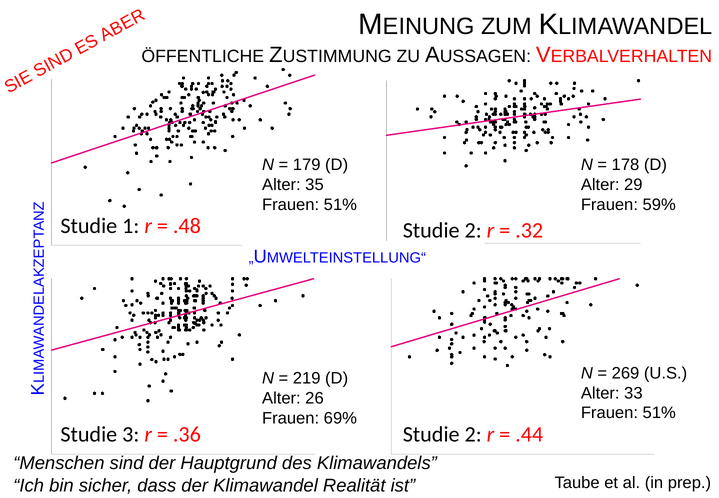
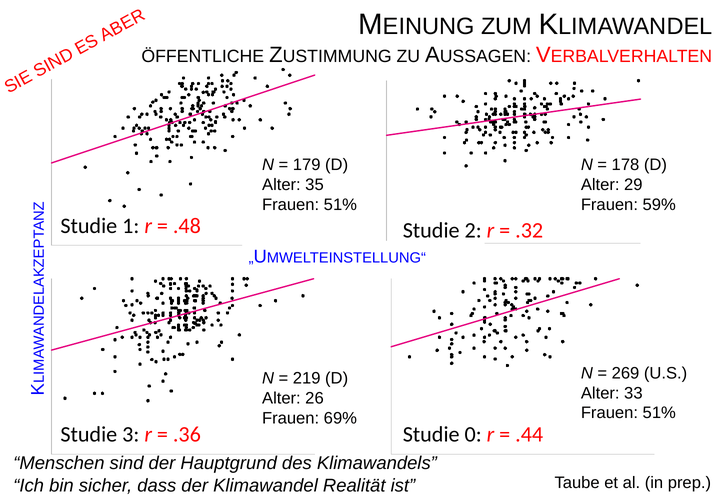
.36 Studie 2: 2 -> 0 (473, 434)
